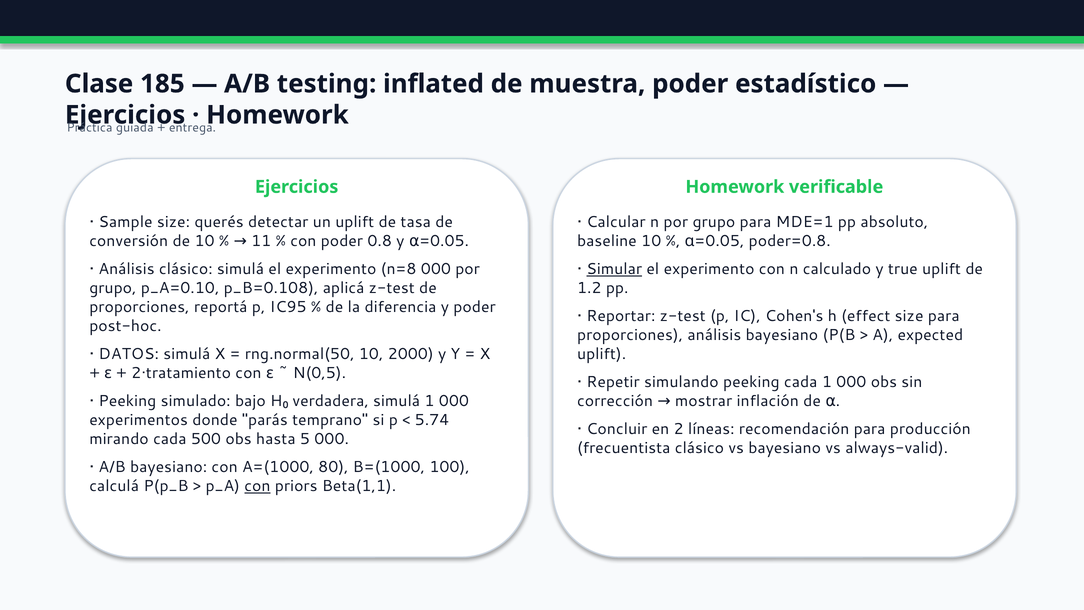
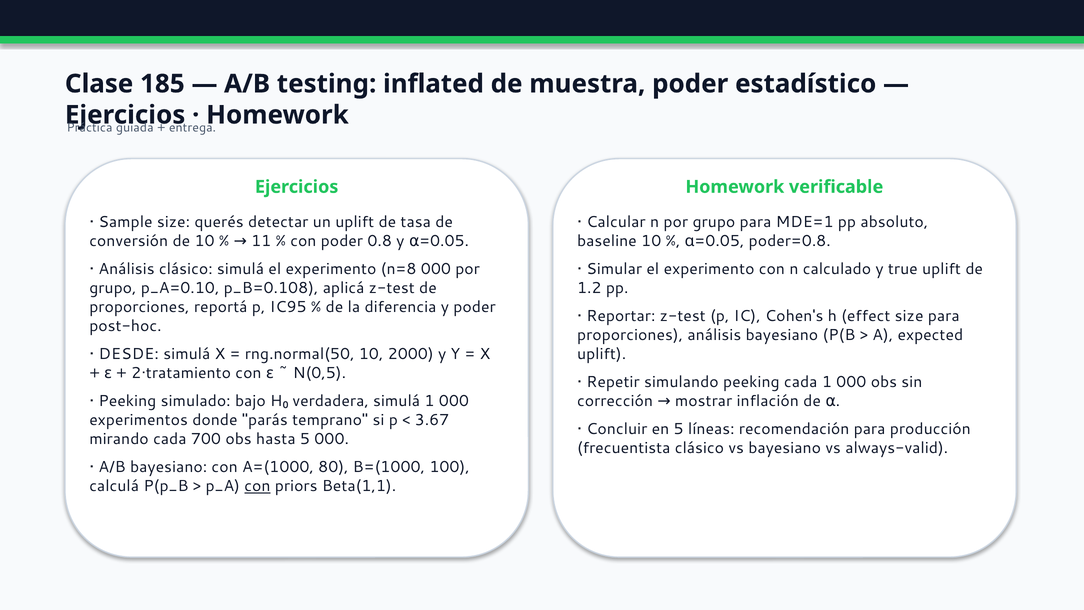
Simular underline: present -> none (614, 269)
DATOS: DATOS -> DESDE (129, 354)
5.74: 5.74 -> 3.67 (432, 420)
en 2: 2 -> 5 (679, 429)
500: 500 -> 700 (206, 439)
